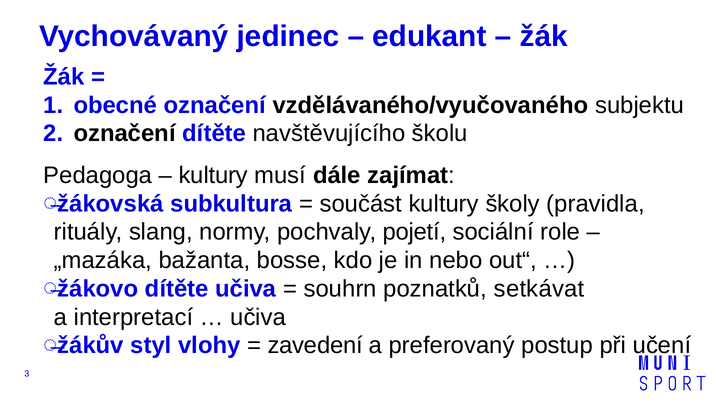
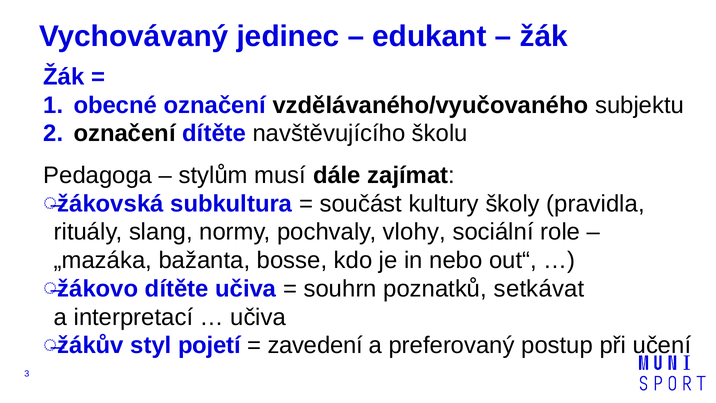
kultury: kultury -> stylům (213, 175)
pojetí: pojetí -> vlohy (414, 232)
vlohy: vlohy -> pojetí (209, 345)
